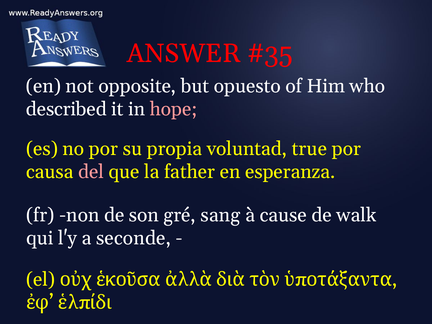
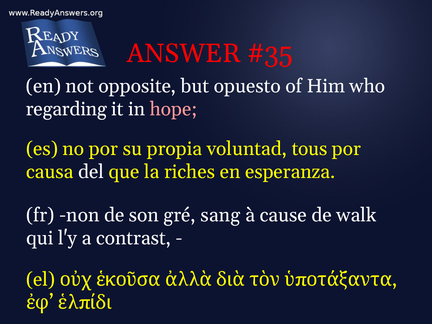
described: described -> regarding (66, 109)
true: true -> tous (310, 149)
del colour: pink -> white (91, 172)
father: father -> riches (190, 172)
seconde: seconde -> contrast (134, 238)
